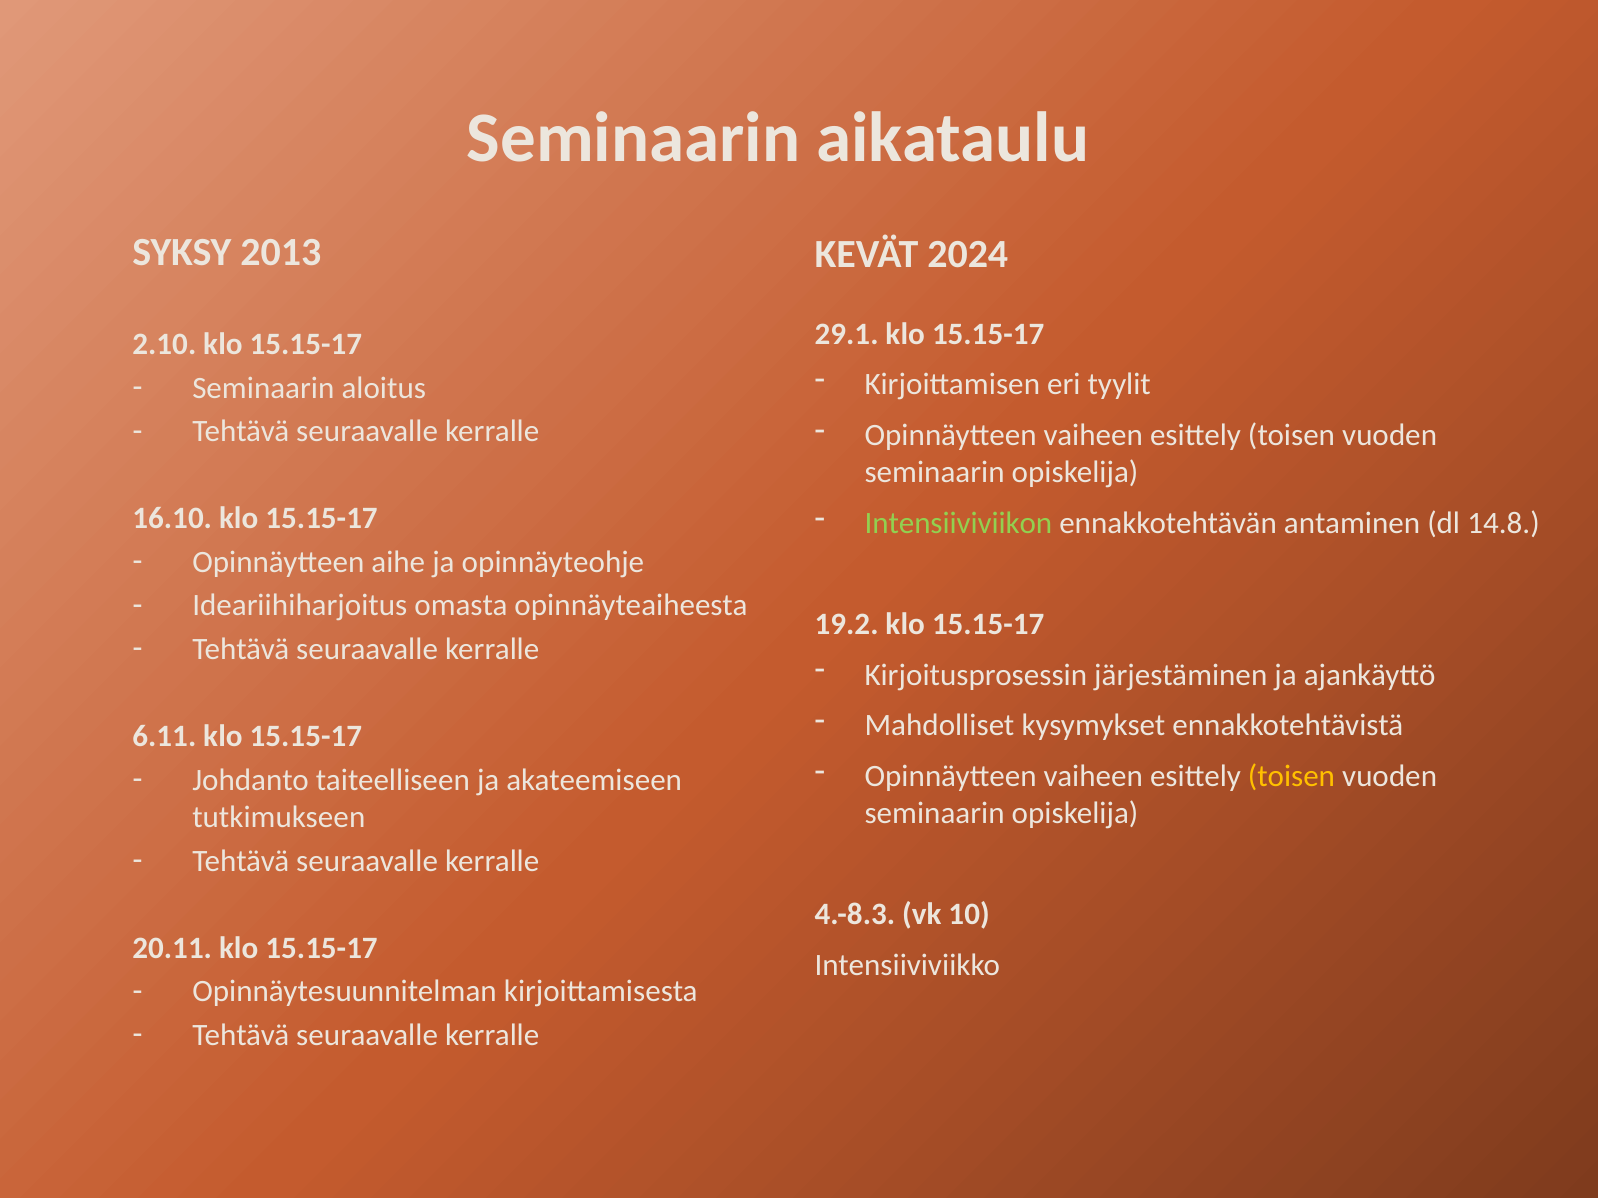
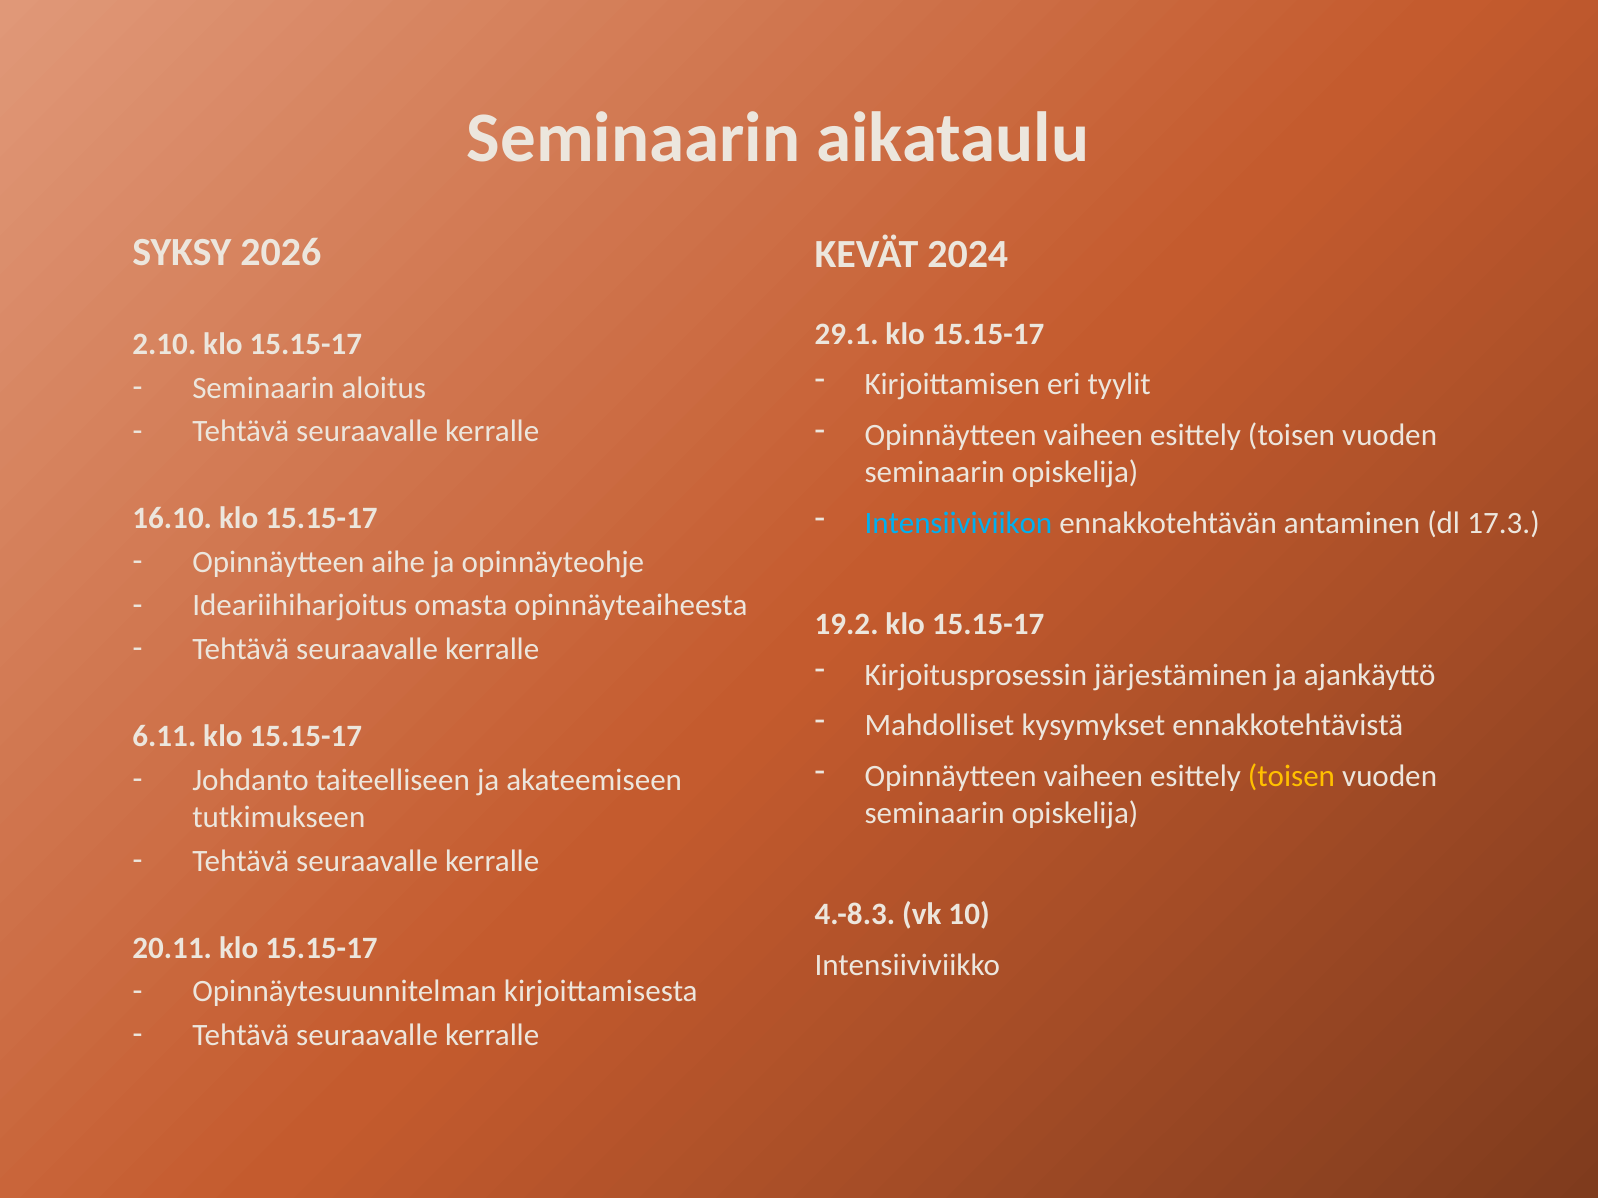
2013: 2013 -> 2026 (281, 252)
Intensiiviviikon colour: light green -> light blue (958, 523)
14.8: 14.8 -> 17.3 (1504, 523)
